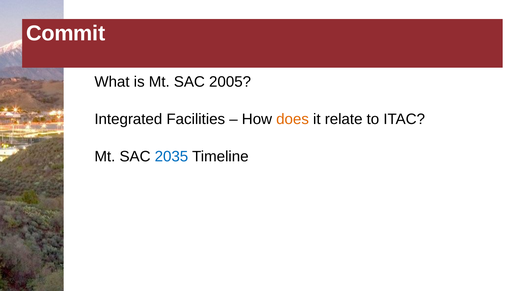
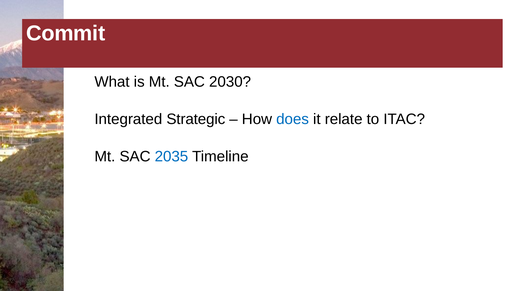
2005: 2005 -> 2030 (230, 82)
Facilities: Facilities -> Strategic (196, 119)
does colour: orange -> blue (293, 119)
